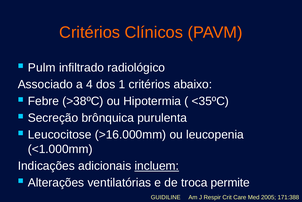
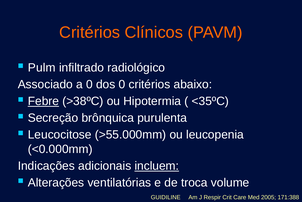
a 4: 4 -> 0 (89, 84)
dos 1: 1 -> 0 (122, 84)
Febre underline: none -> present (43, 101)
>16.000mm: >16.000mm -> >55.000mm (131, 134)
<1.000mm: <1.000mm -> <0.000mm (60, 149)
permite: permite -> volume (230, 182)
